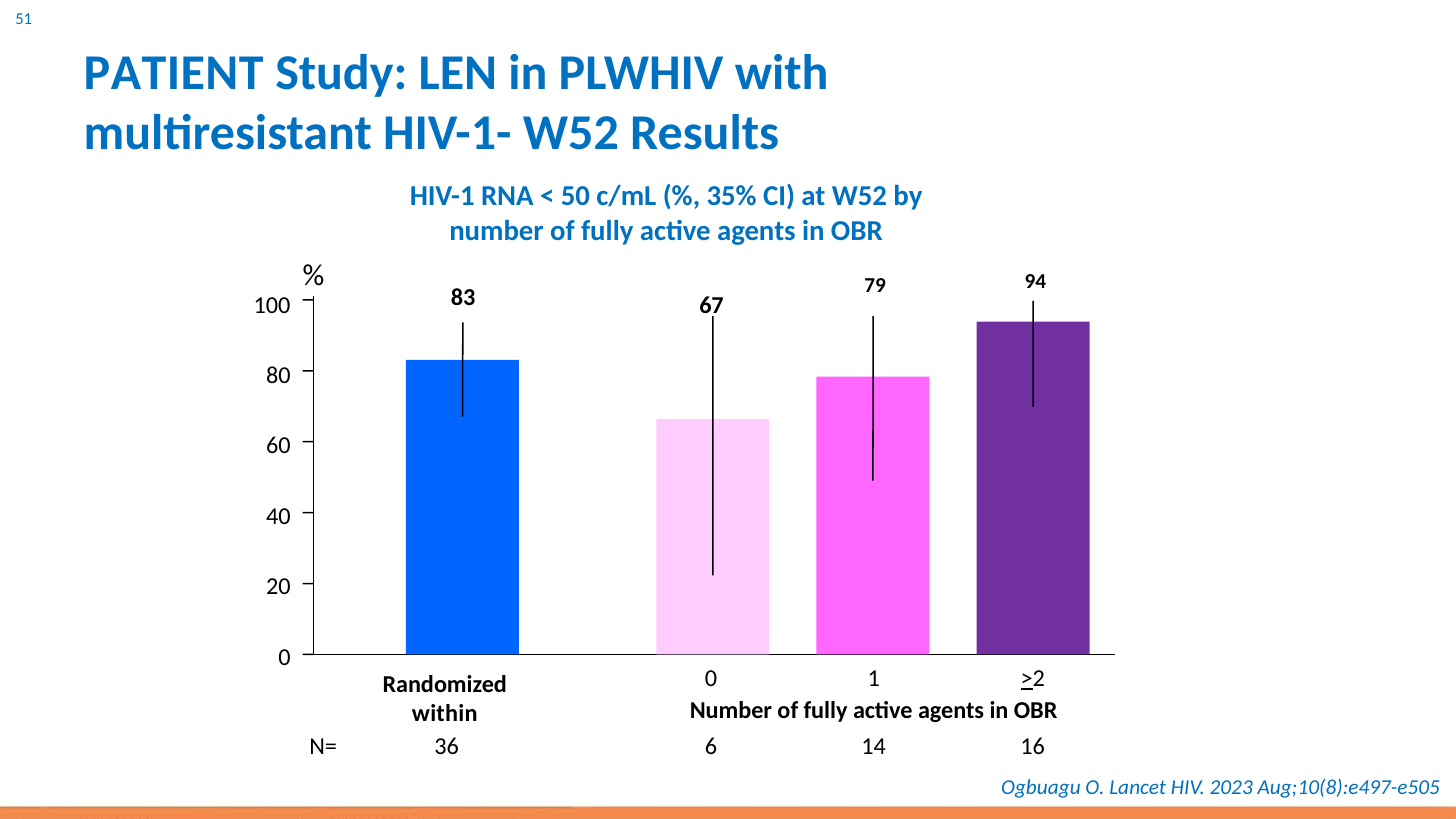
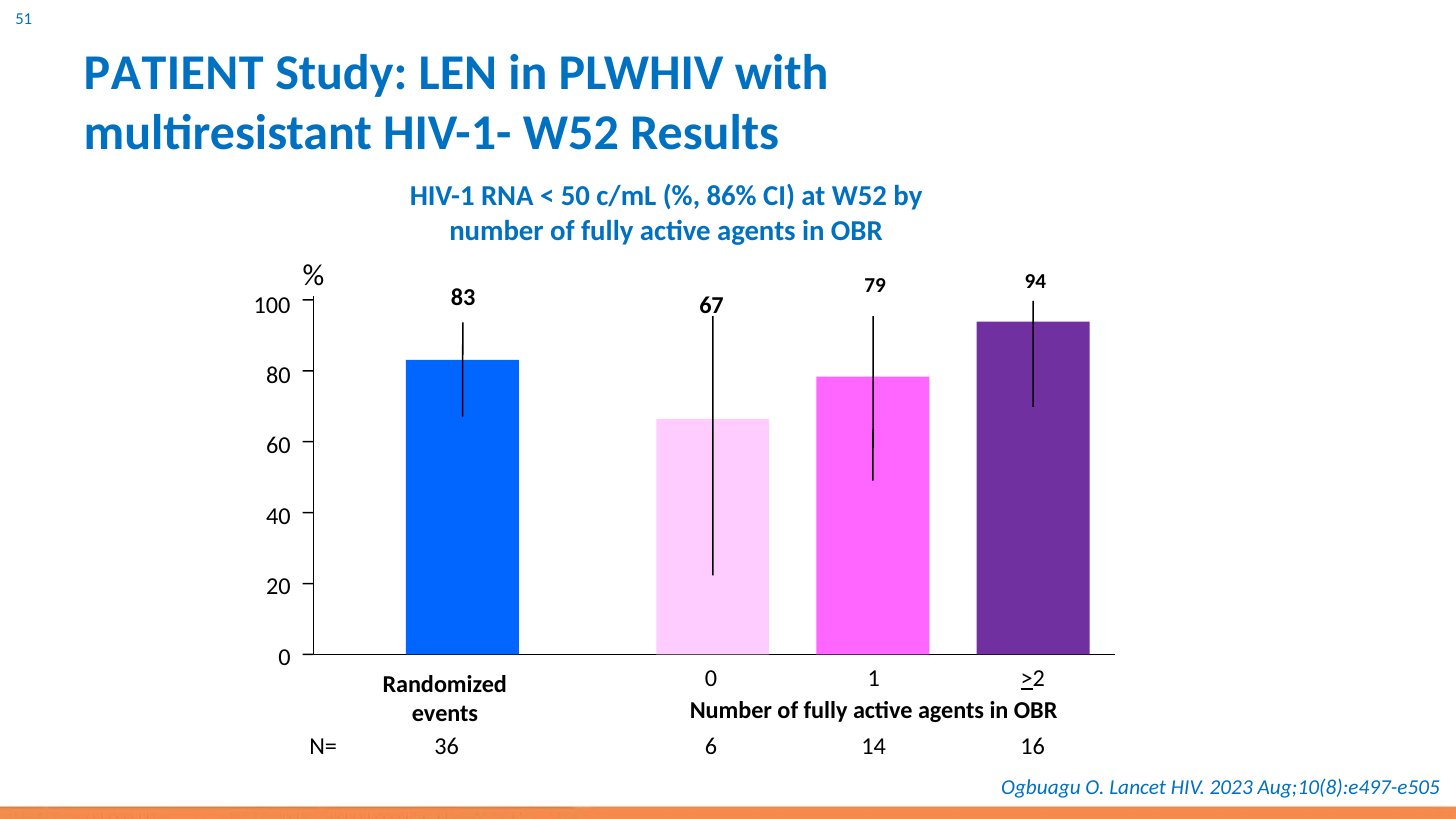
35%: 35% -> 86% (732, 196)
within: within -> events (445, 714)
